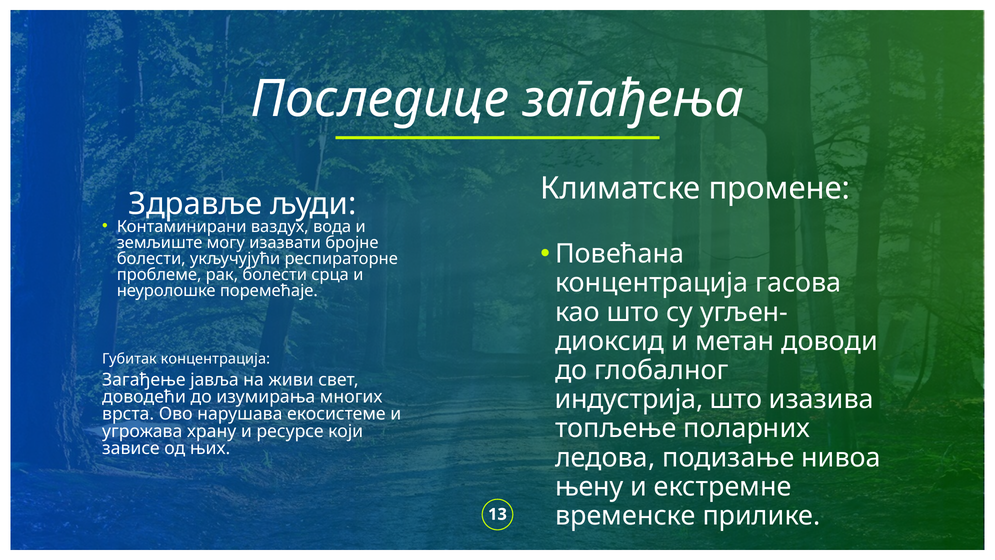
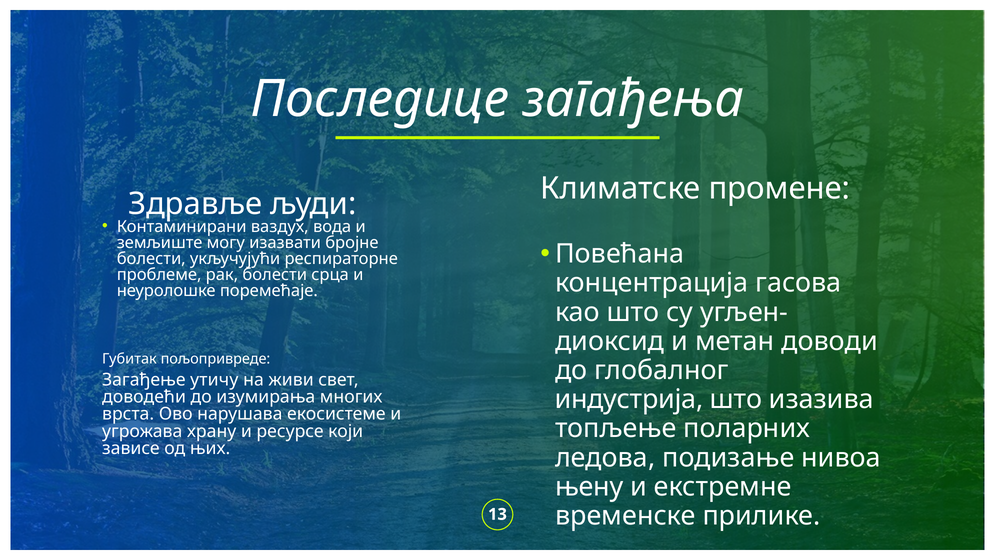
Губитак концентрација: концентрација -> пољопривреде (215, 359)
јавља: јавља -> утичу (214, 380)
